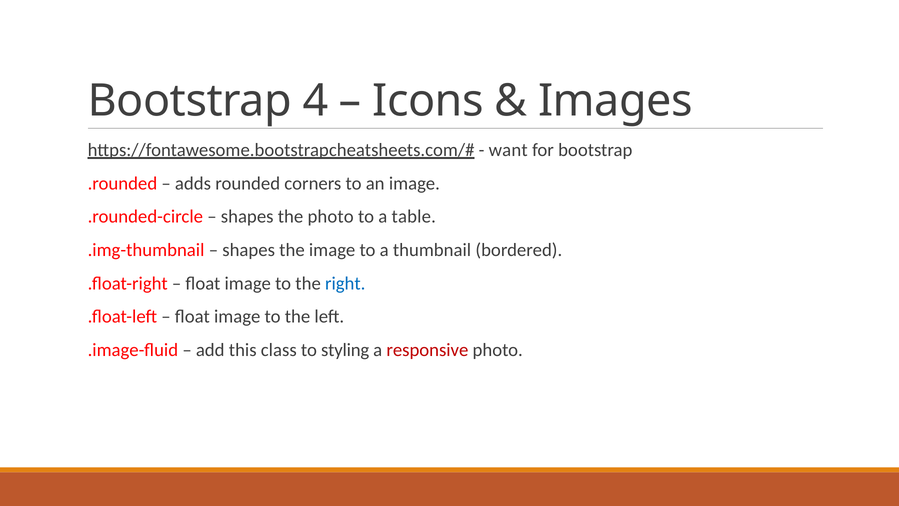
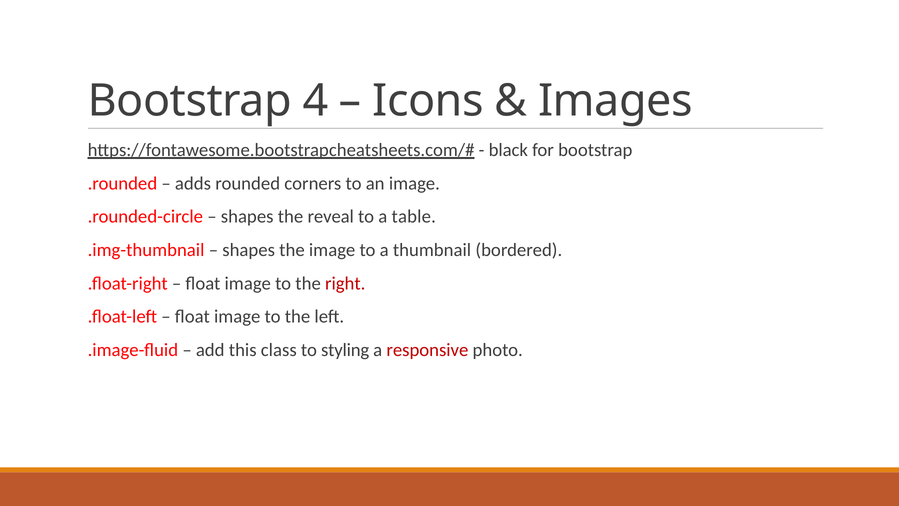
want: want -> black (508, 150)
the photo: photo -> reveal (331, 217)
right colour: blue -> red (345, 283)
